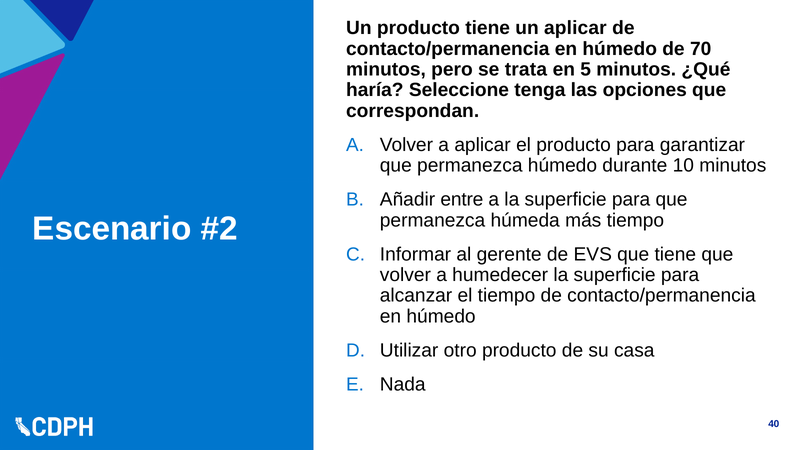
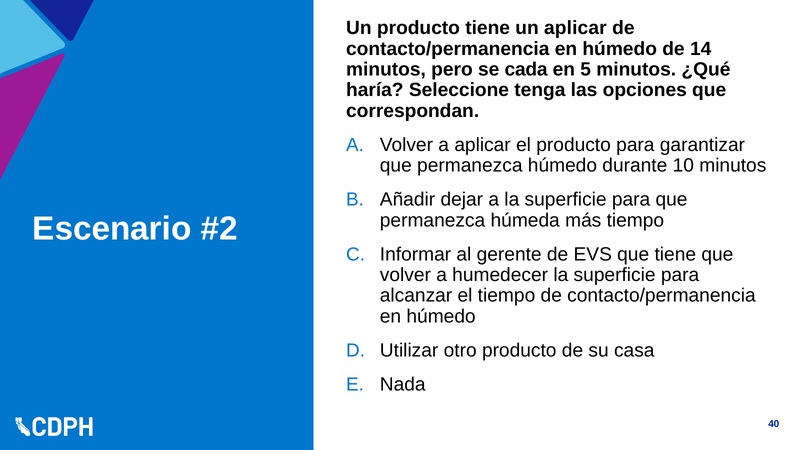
70: 70 -> 14 (701, 49)
trata: trata -> cada (526, 69)
entre: entre -> dejar (462, 200)
